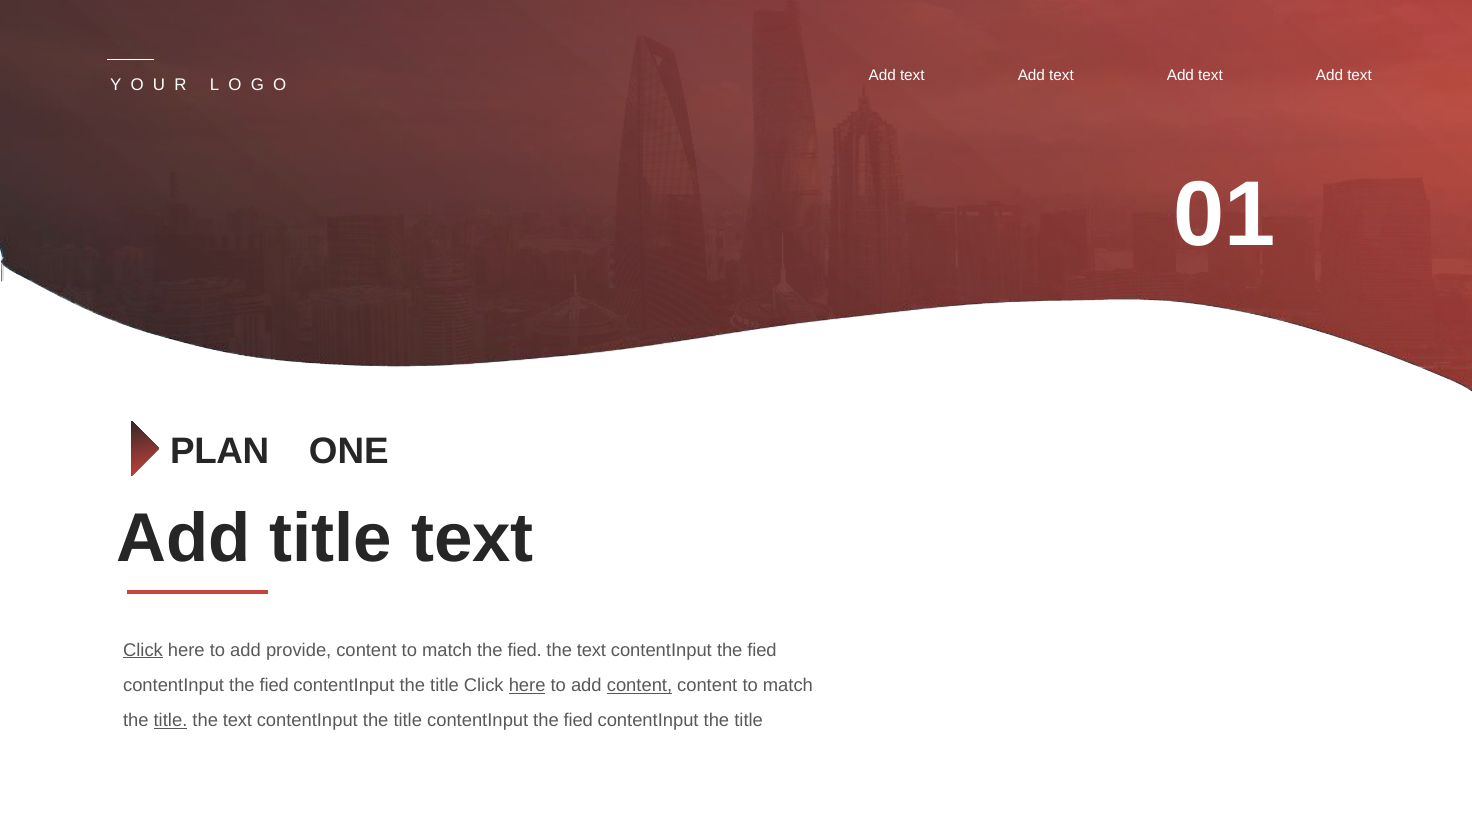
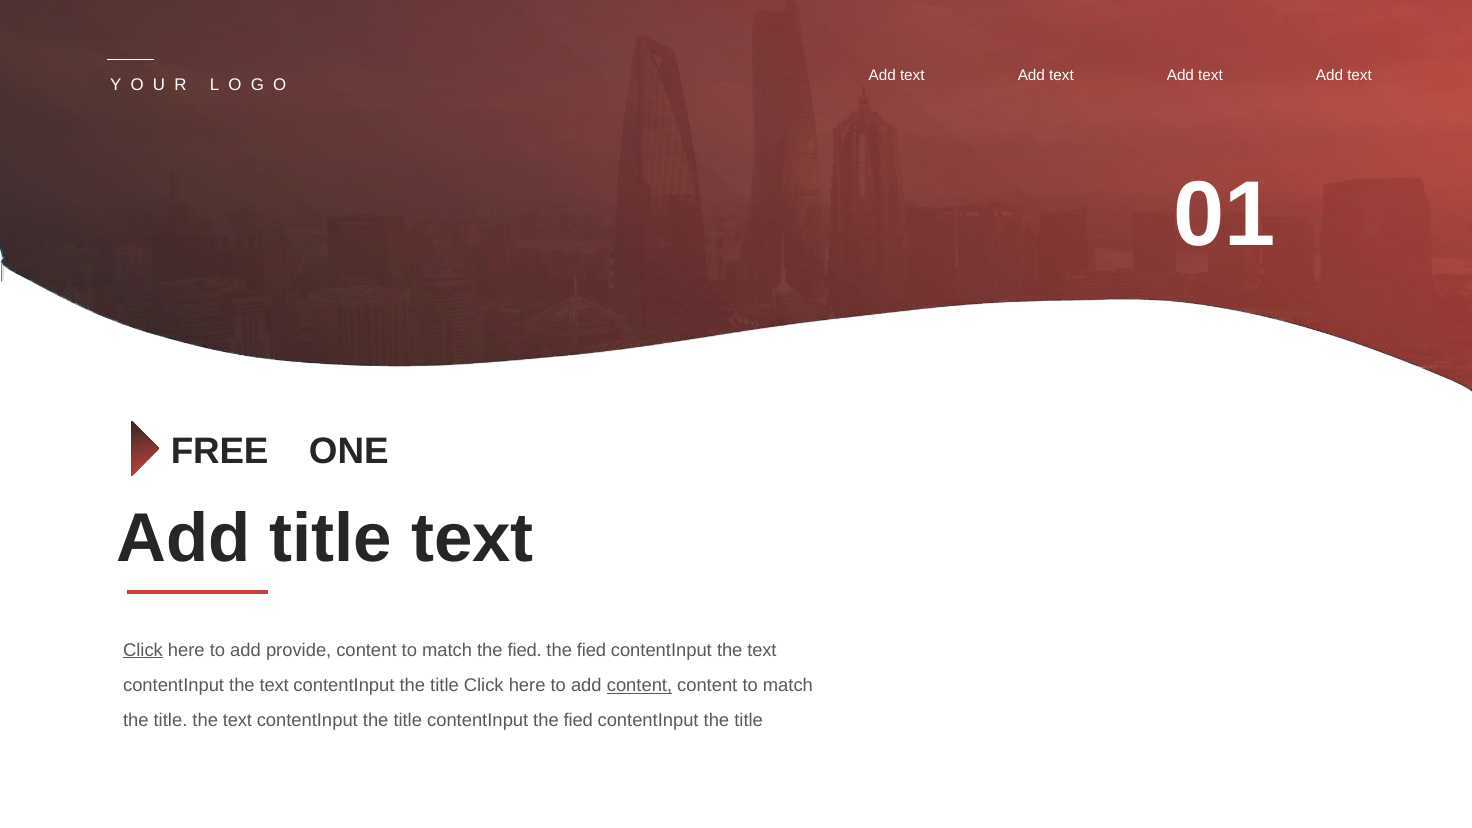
PLAN: PLAN -> FREE (220, 451)
text: text -> fied (592, 650)
fied: fied -> text (762, 650)
fied: fied -> text (274, 685)
here underline: present -> none (527, 685)
title underline: present -> none (170, 721)
